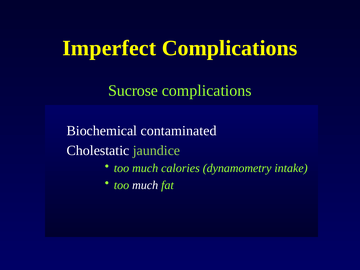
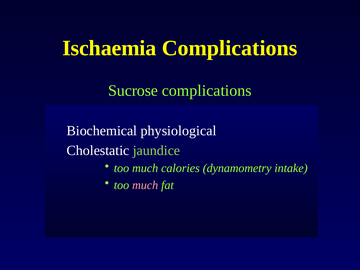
Imperfect: Imperfect -> Ischaemia (109, 48)
contaminated: contaminated -> physiological (179, 131)
much colour: white -> pink (145, 185)
